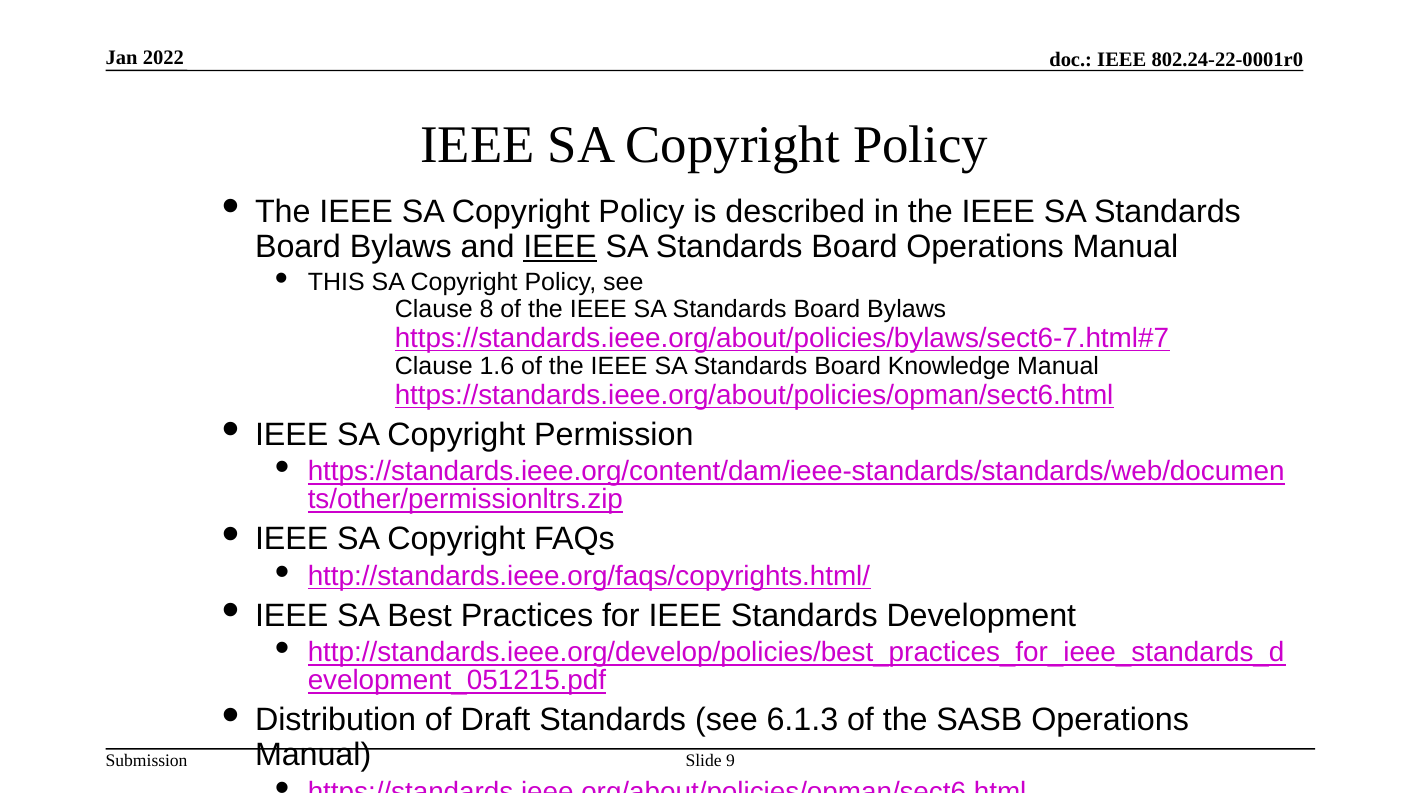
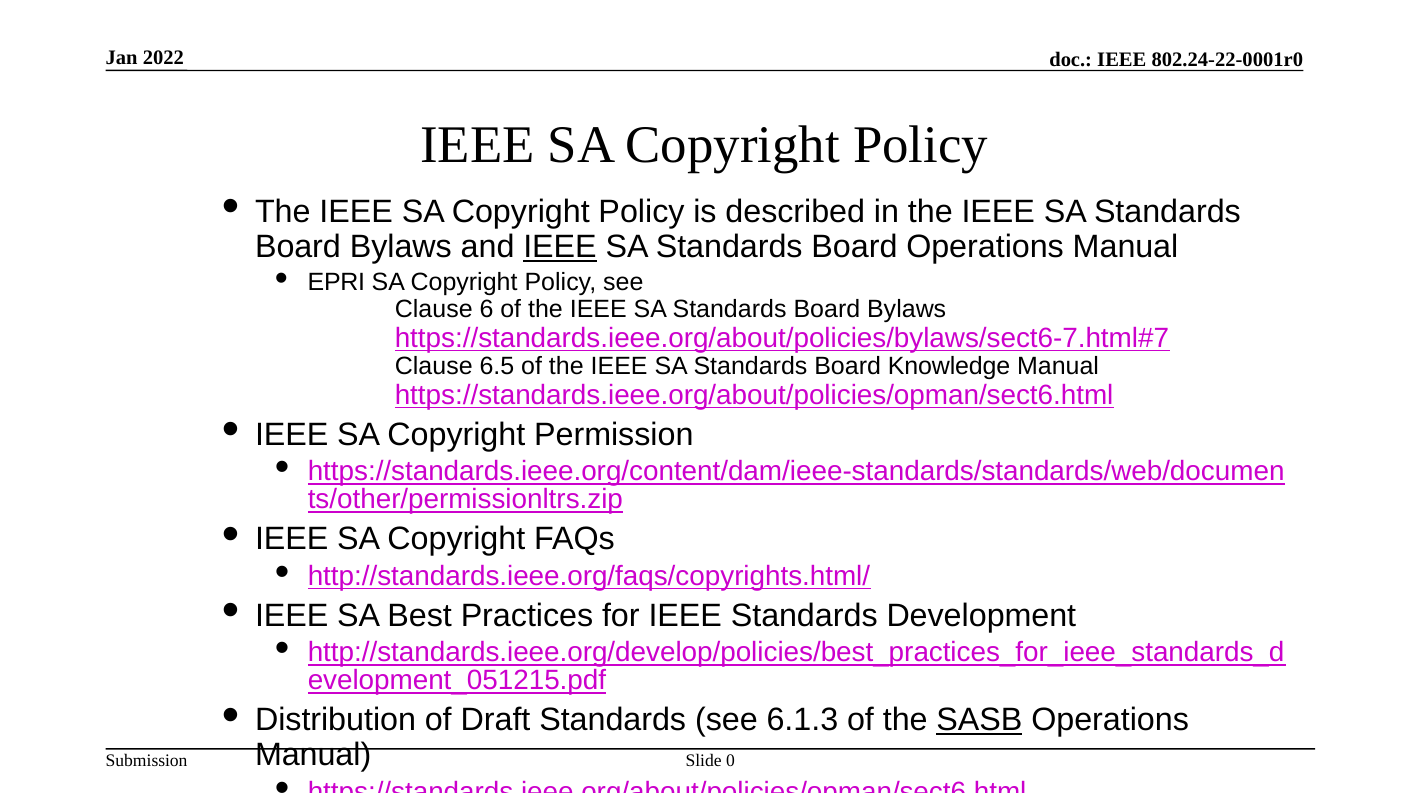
THIS: THIS -> EPRI (336, 282)
8: 8 -> 6 (486, 309)
1.6: 1.6 -> 6.5 (497, 366)
SASB underline: none -> present (979, 720)
9: 9 -> 0 (731, 760)
